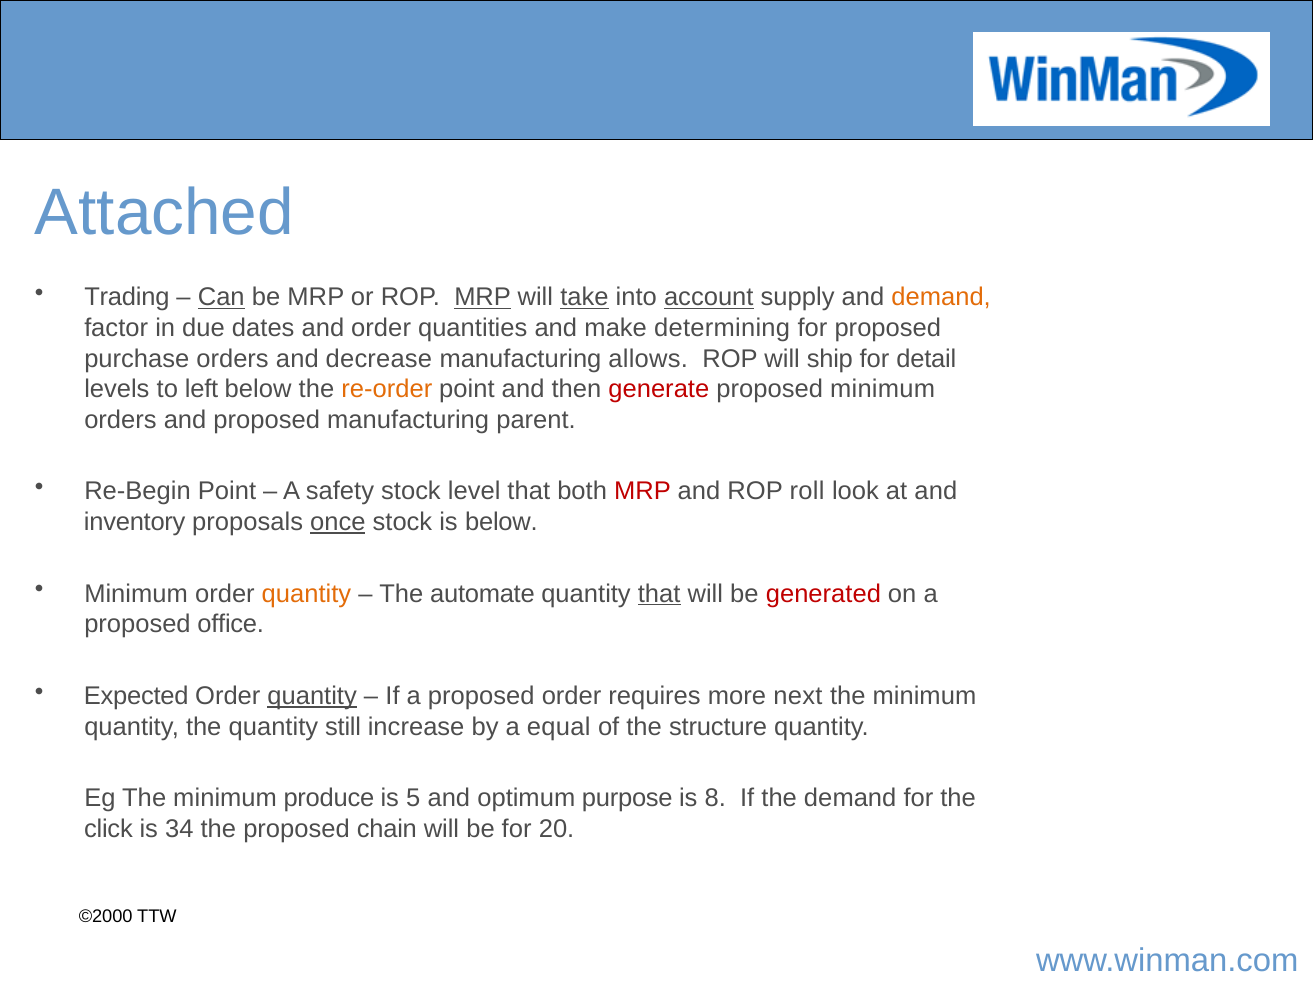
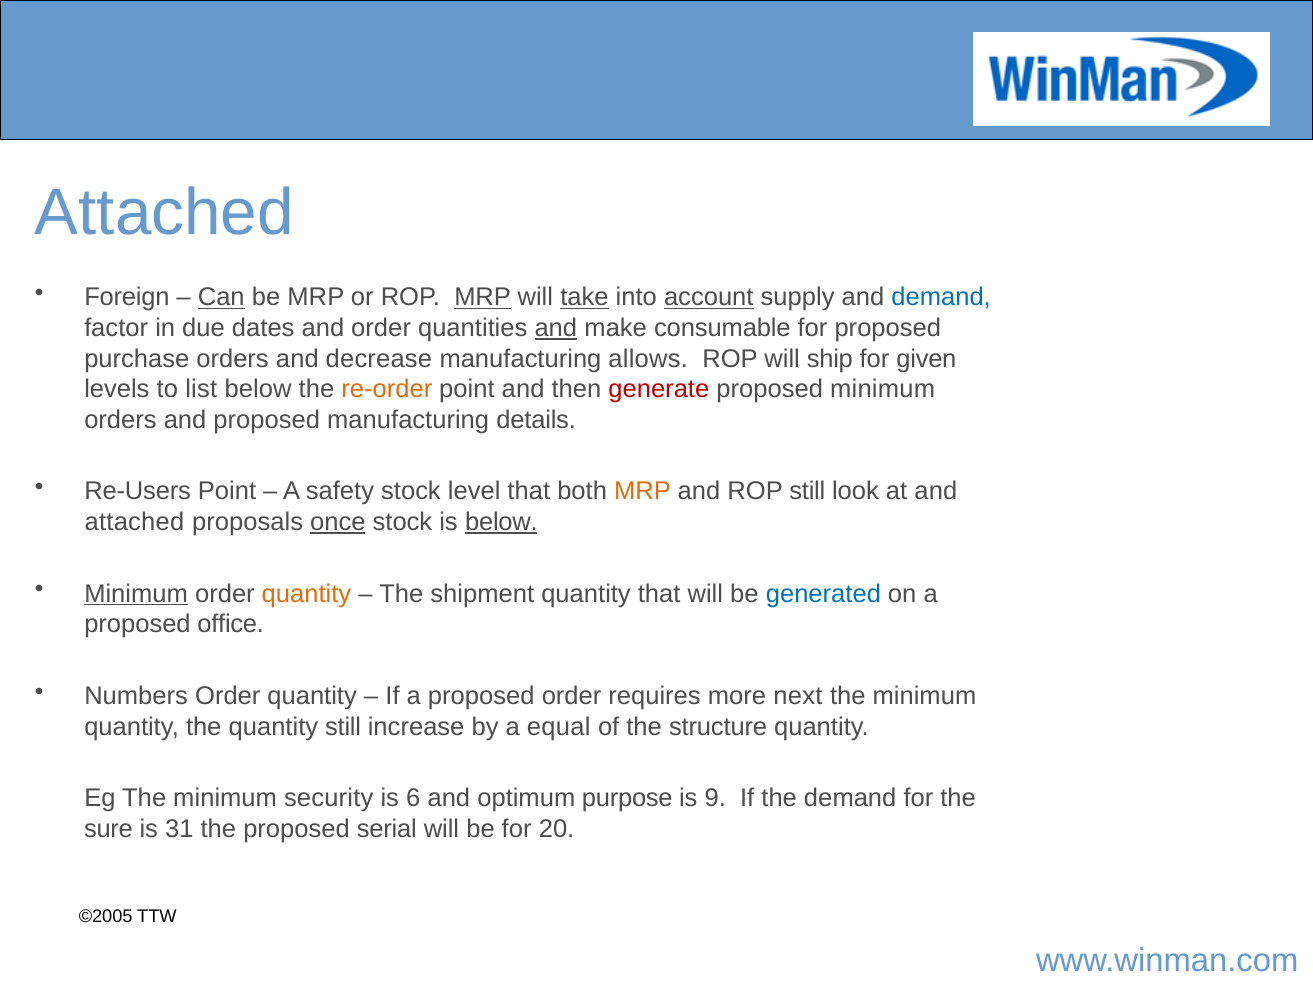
Trading: Trading -> Foreign (127, 297)
demand colour: orange -> blue (941, 297)
and underline: none -> present (556, 328)
determining: determining -> consumable (722, 328)
detail: detail -> given (926, 359)
left: left -> list (201, 389)
parent: parent -> details (536, 420)
Re-Begin: Re-Begin -> Re-Users (138, 491)
MRP colour: red -> orange (642, 491)
ROP roll: roll -> still (807, 491)
inventory: inventory -> attached (134, 522)
below underline: none -> present (501, 522)
Minimum underline: none -> present (136, 594)
automate: automate -> shipment (482, 594)
that underline: present -> none (659, 594)
generated colour: red -> blue (823, 594)
Expected: Expected -> Numbers (136, 696)
quantity underline: present -> none (312, 696)
produce: produce -> security (329, 798)
5: 5 -> 6 (413, 798)
8: 8 -> 9 (715, 798)
click: click -> sure (108, 829)
34: 34 -> 31 (179, 829)
chain: chain -> serial (387, 829)
©2000: ©2000 -> ©2005 (106, 916)
